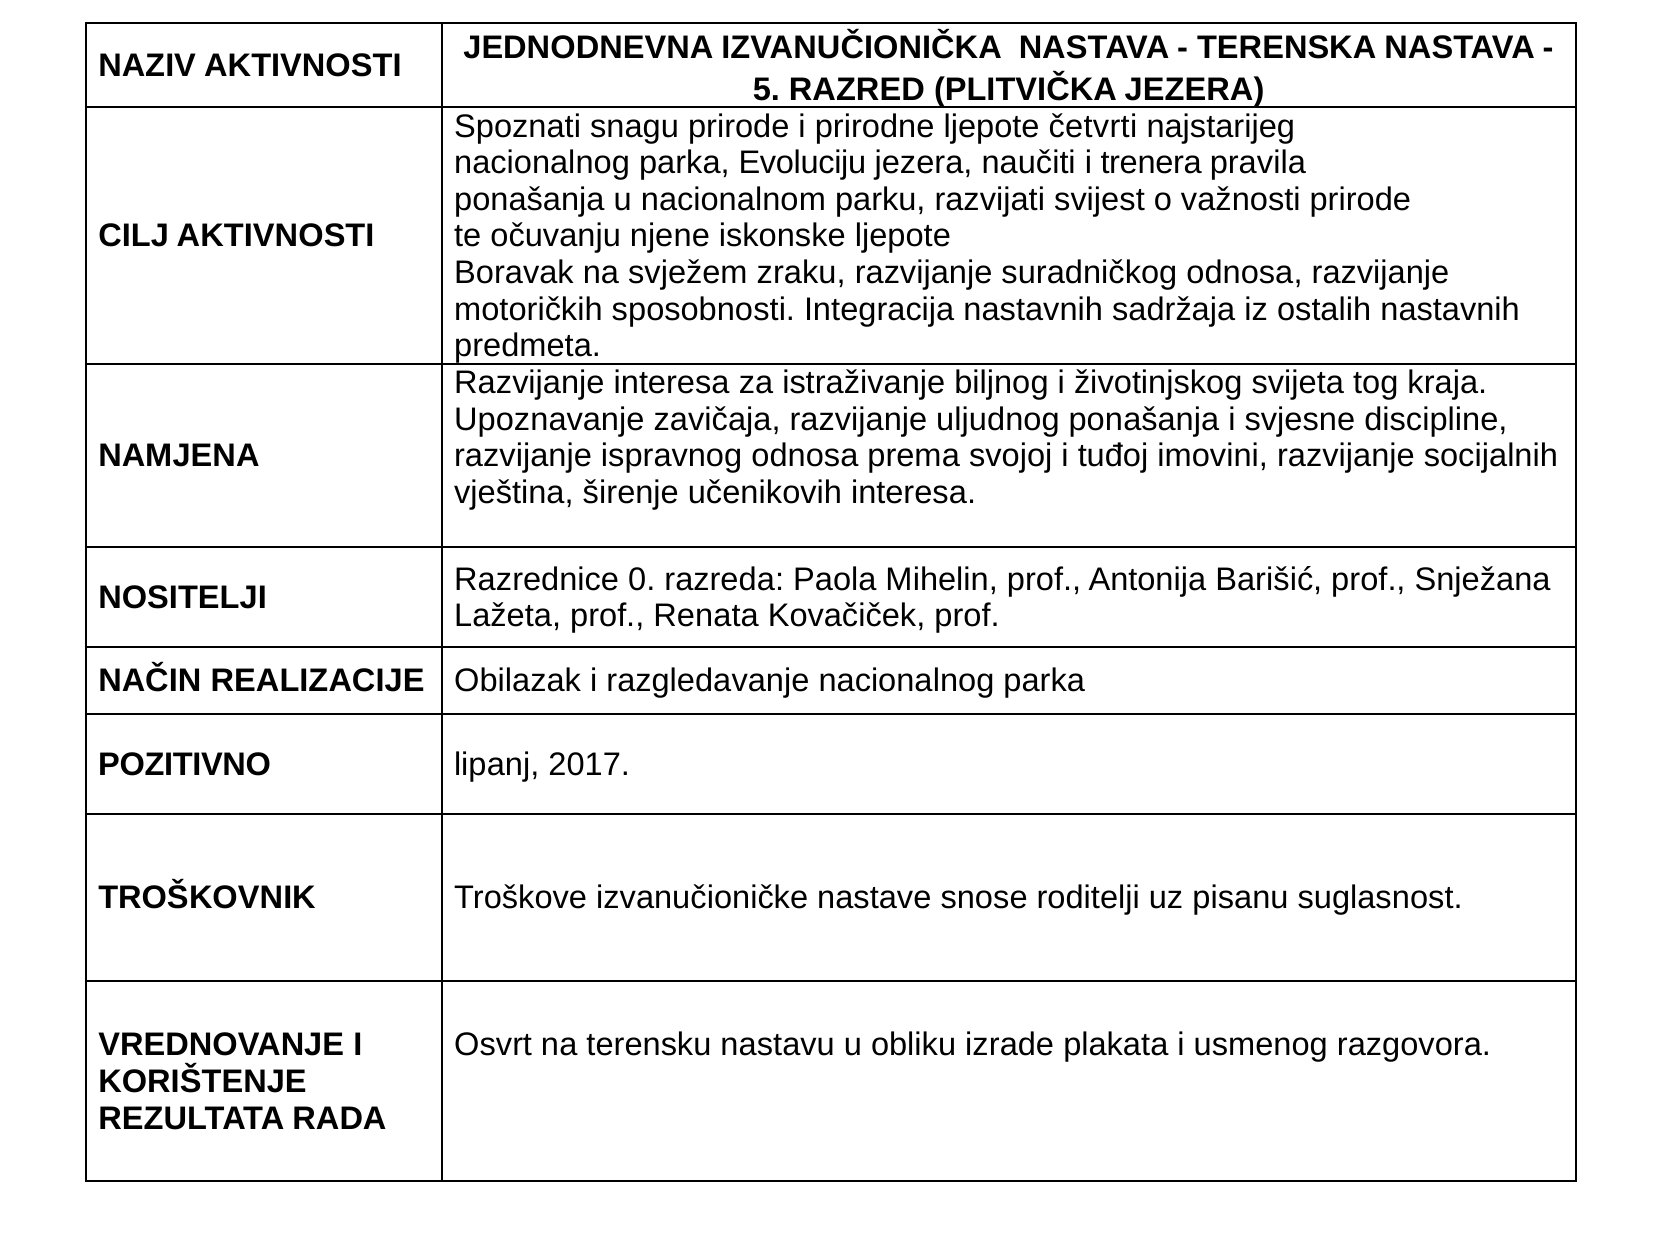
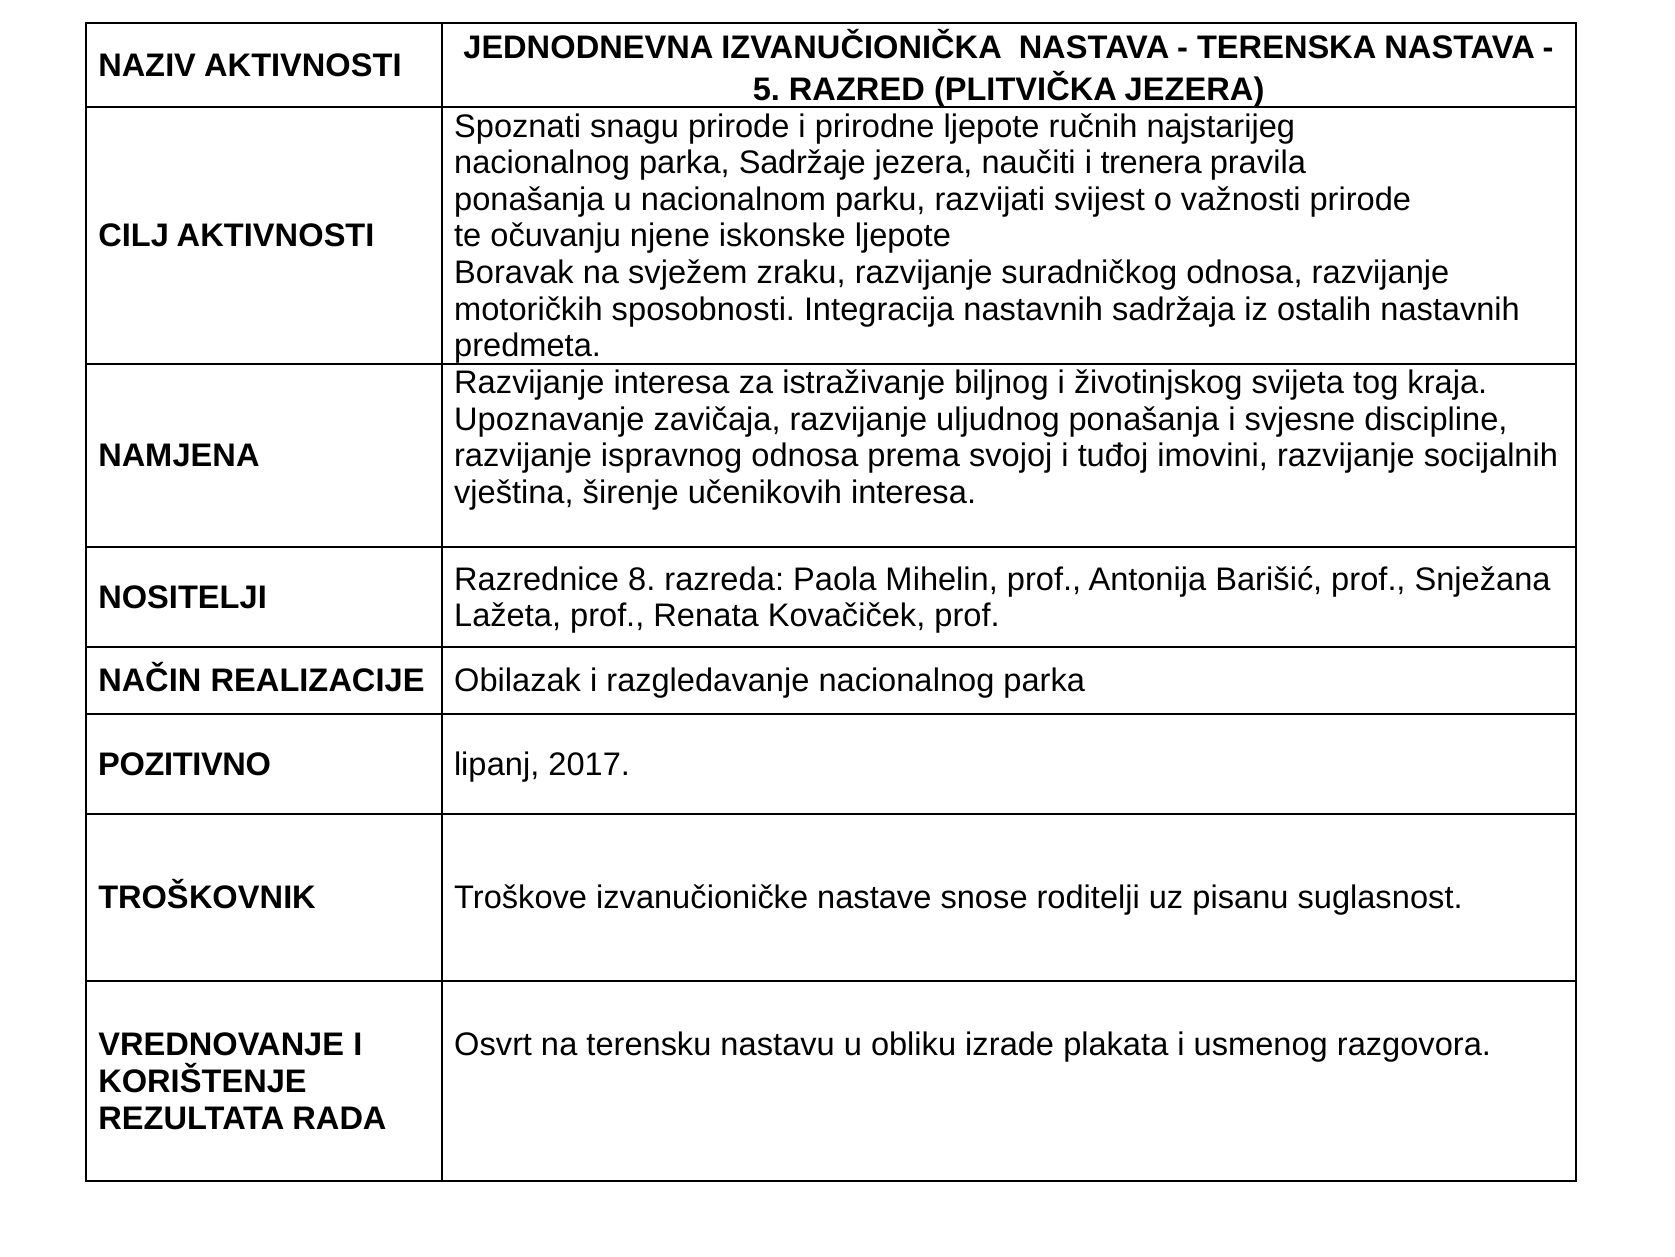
četvrti: četvrti -> ručnih (1093, 126)
Evoluciju: Evoluciju -> Sadržaje (802, 163)
0: 0 -> 8 (642, 579)
